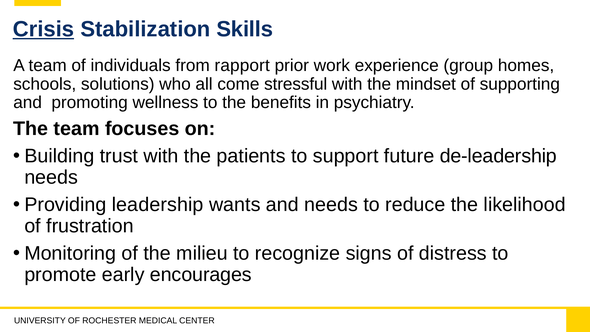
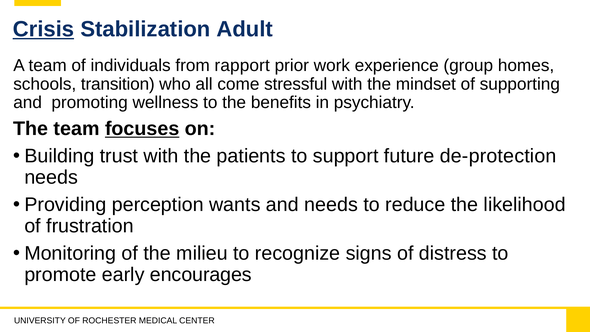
Skills: Skills -> Adult (245, 29)
solutions: solutions -> transition (118, 84)
focuses underline: none -> present (142, 129)
de-leadership: de-leadership -> de-protection (498, 156)
leadership: leadership -> perception (158, 205)
